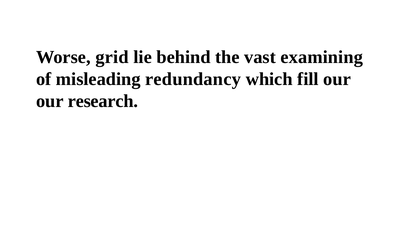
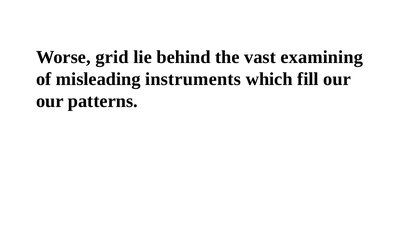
redundancy: redundancy -> instruments (193, 79)
research: research -> patterns (103, 101)
